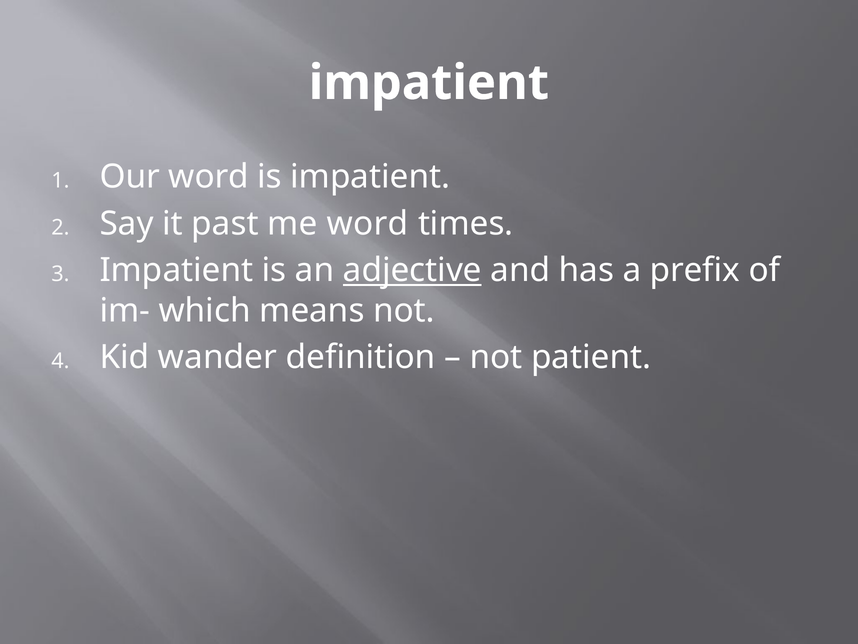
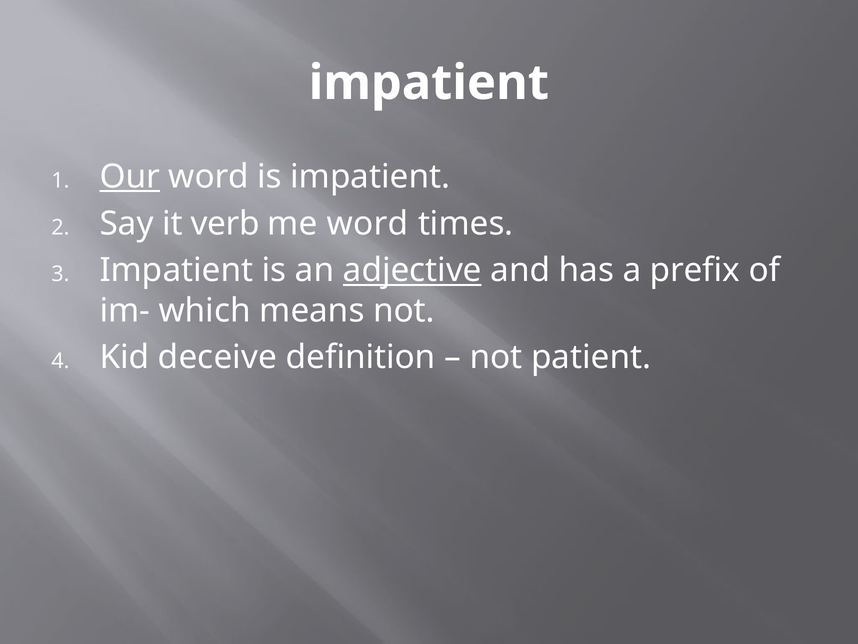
Our underline: none -> present (130, 177)
past: past -> verb (225, 223)
wander: wander -> deceive (217, 357)
